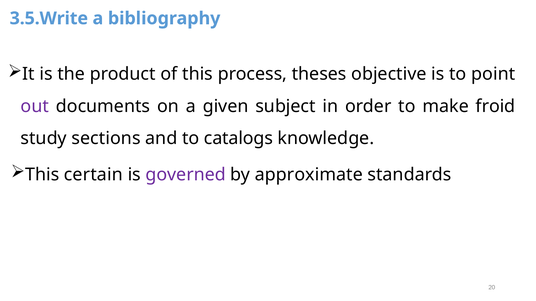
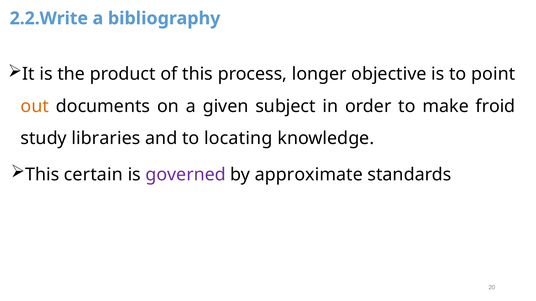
3.5.Write: 3.5.Write -> 2.2.Write (49, 18)
theses: theses -> longer (319, 74)
out colour: purple -> orange (35, 106)
sections: sections -> libraries (106, 138)
catalogs: catalogs -> locating (238, 138)
